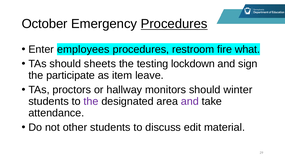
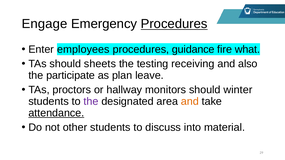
October: October -> Engage (45, 24)
restroom: restroom -> guidance (193, 49)
lockdown: lockdown -> receiving (193, 64)
sign: sign -> also (248, 64)
item: item -> plan (122, 76)
and colour: purple -> orange (190, 102)
attendance underline: none -> present (56, 113)
edit: edit -> into (193, 128)
